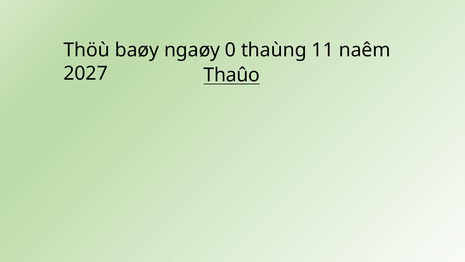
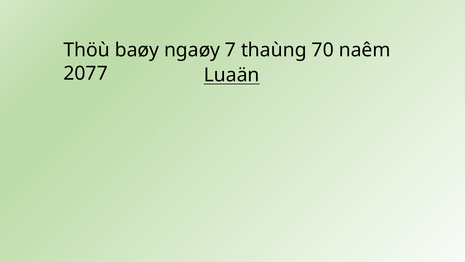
0: 0 -> 7 (230, 50)
11: 11 -> 70 (323, 50)
2027: 2027 -> 2077 (86, 73)
Thaûo: Thaûo -> Luaän (232, 75)
